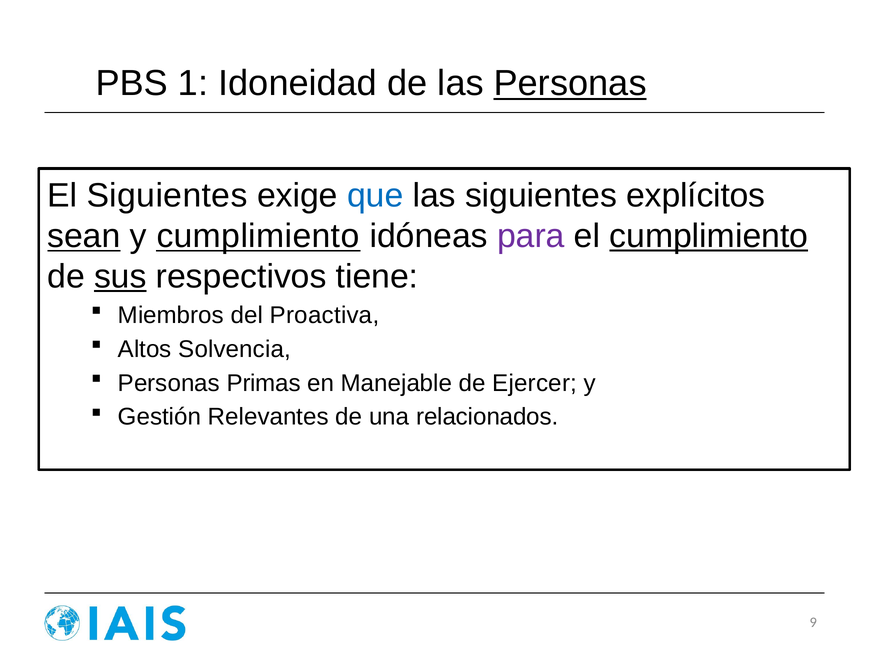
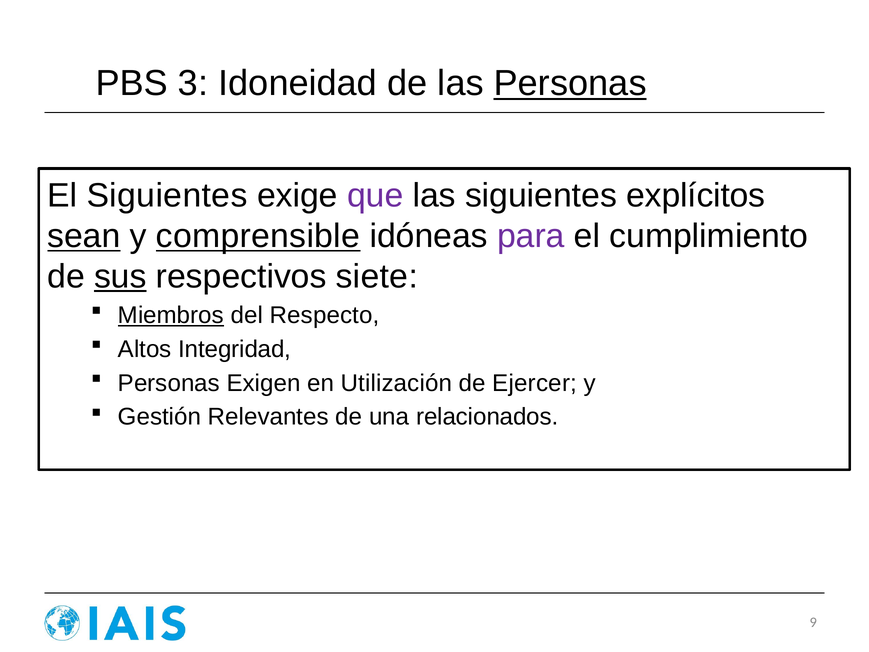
1: 1 -> 3 (193, 83)
que colour: blue -> purple (375, 195)
y cumplimiento: cumplimiento -> comprensible (258, 236)
cumplimiento underline: present -> none (709, 236)
tiene: tiene -> siete (377, 276)
Miembros underline: none -> present (171, 315)
Proactiva: Proactiva -> Respecto (325, 315)
Solvencia: Solvencia -> Integridad (235, 349)
Primas: Primas -> Exigen (264, 383)
Manejable: Manejable -> Utilización (396, 383)
